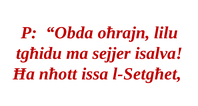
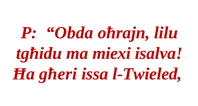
sejjer: sejjer -> miexi (112, 54)
nħott: nħott -> għeri (58, 74)
l-Setgħet: l-Setgħet -> l-Twieled (147, 74)
